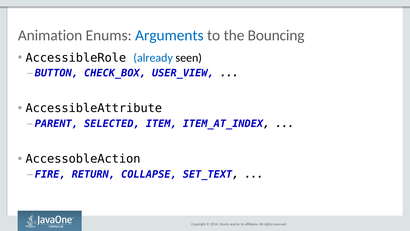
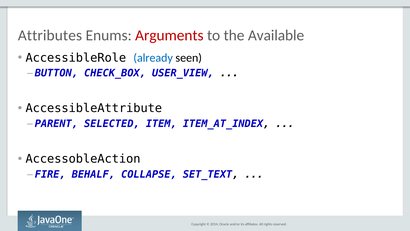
Animation: Animation -> Attributes (50, 36)
Arguments colour: blue -> red (169, 36)
Bouncing: Bouncing -> Available (276, 36)
RETURN: RETURN -> BEHALF (93, 174)
